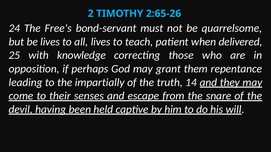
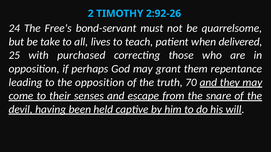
2:65-26: 2:65-26 -> 2:92-26 (164, 14)
be lives: lives -> take (50, 42)
knowledge: knowledge -> purchased (81, 55)
the impartially: impartially -> opposition (100, 83)
14: 14 -> 70 (191, 83)
